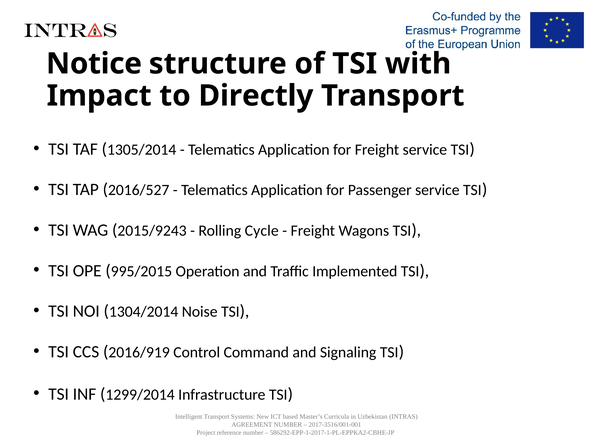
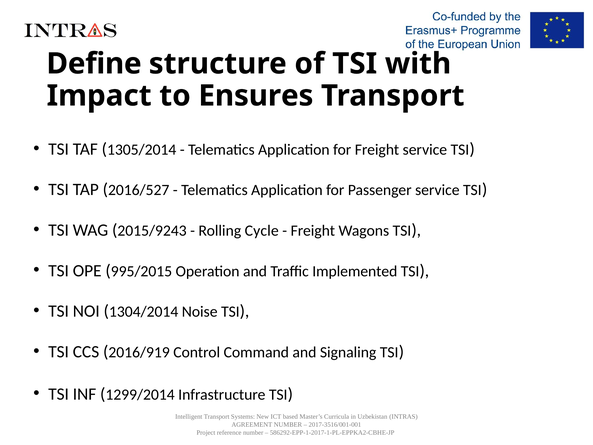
Notice: Notice -> Define (94, 64)
Directly: Directly -> Ensures (256, 96)
